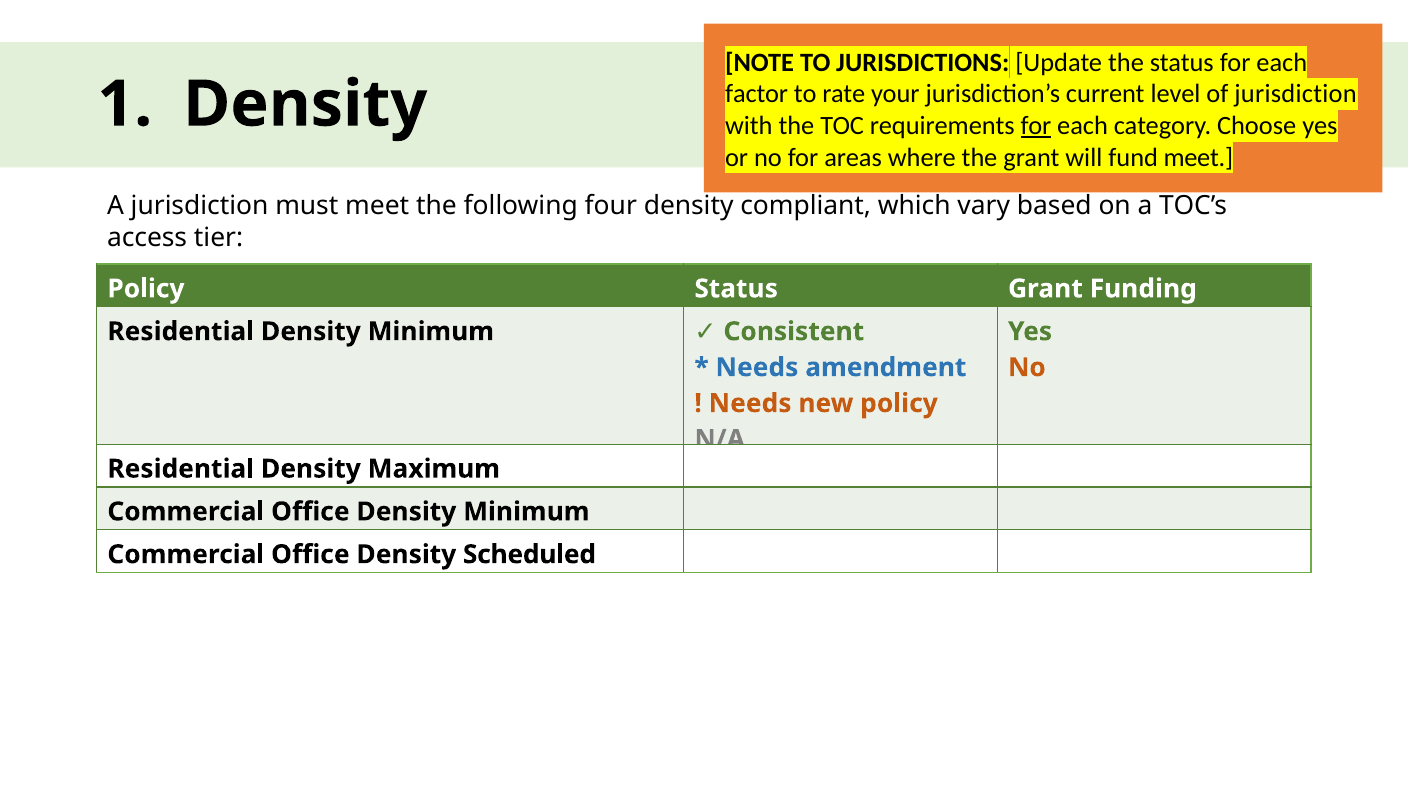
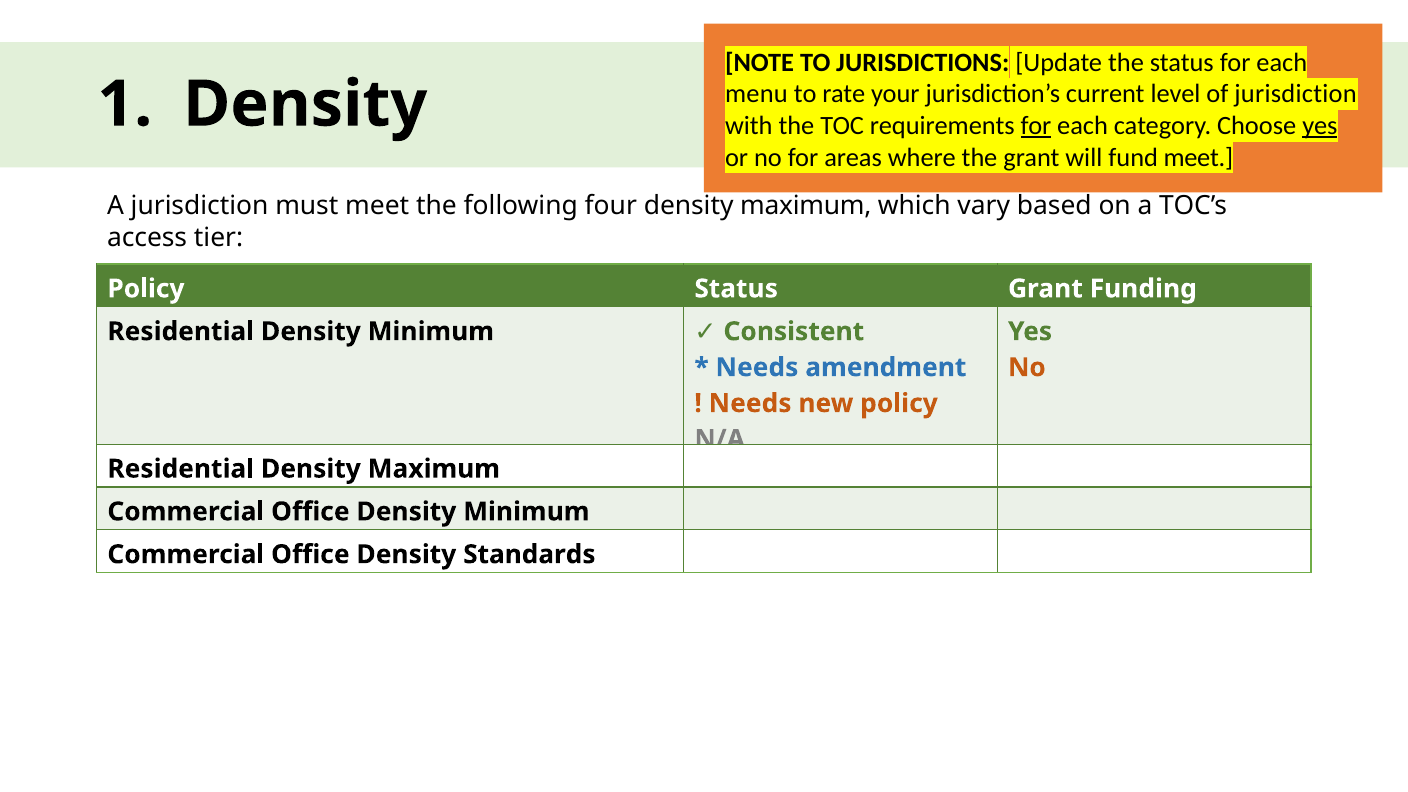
factor: factor -> menu (756, 94)
yes underline: none -> present (1320, 126)
four density compliant: compliant -> maximum (806, 206)
Scheduled: Scheduled -> Standards (529, 554)
